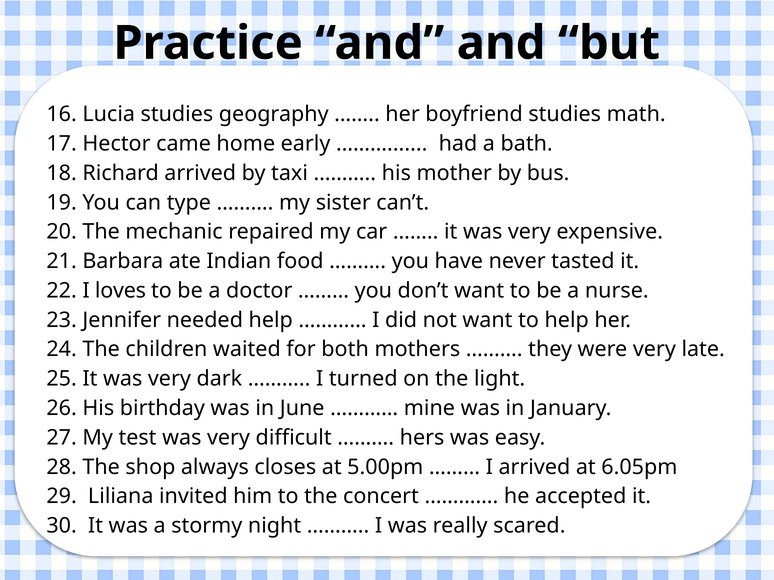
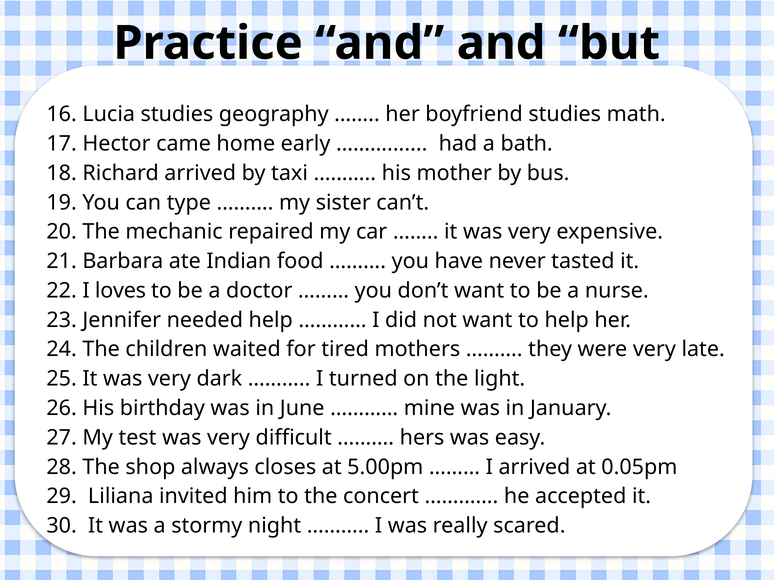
both: both -> tired (345, 350)
6.05pm: 6.05pm -> 0.05pm (639, 467)
